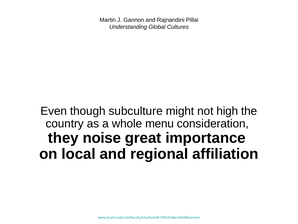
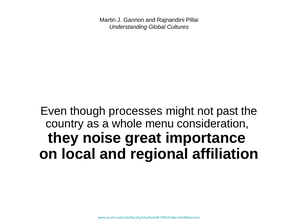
subculture: subculture -> processes (136, 111)
high: high -> past (227, 111)
